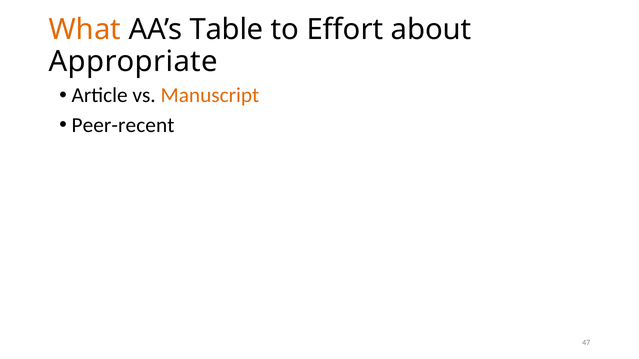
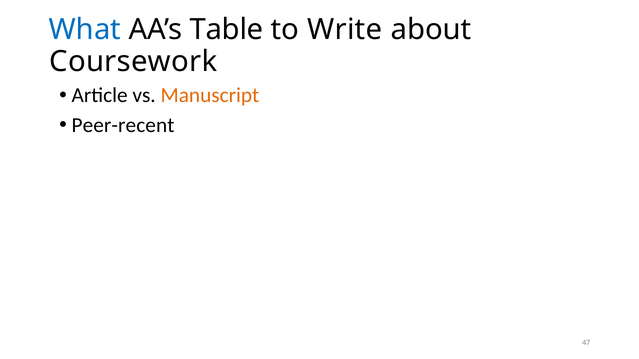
What colour: orange -> blue (85, 30)
Effort: Effort -> Write (345, 30)
Appropriate: Appropriate -> Coursework (133, 62)
